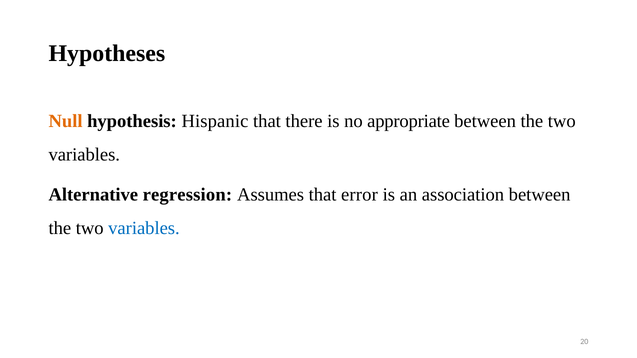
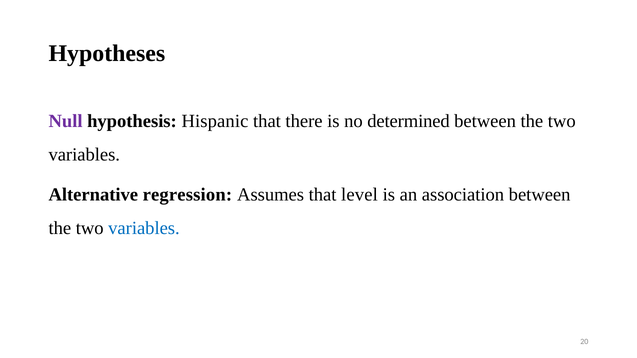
Null colour: orange -> purple (66, 121)
appropriate: appropriate -> determined (409, 121)
error: error -> level (359, 195)
